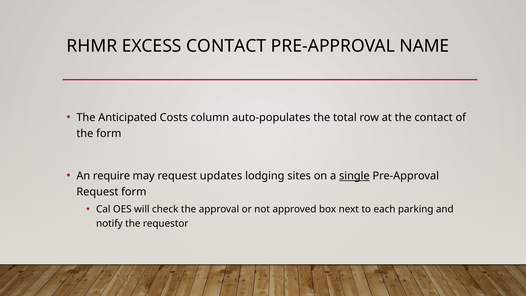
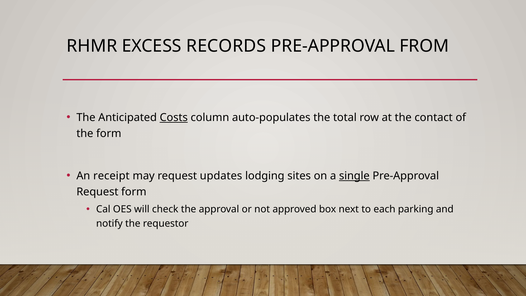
EXCESS CONTACT: CONTACT -> RECORDS (226, 46)
NAME: NAME -> FROM (424, 46)
Costs underline: none -> present (174, 118)
require: require -> receipt (111, 176)
